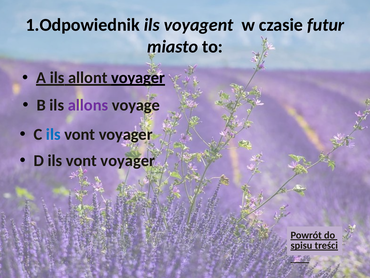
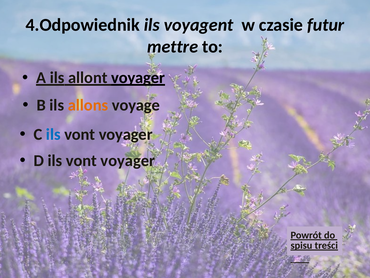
1.Odpowiednik: 1.Odpowiednik -> 4.Odpowiednik (83, 25)
miasto: miasto -> mettre (173, 47)
allons colour: purple -> orange (88, 105)
